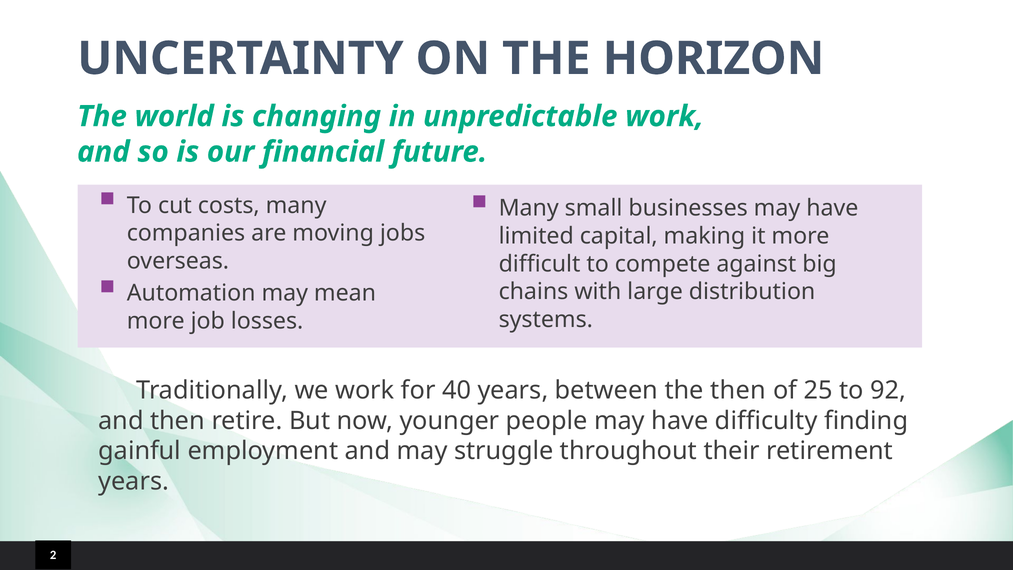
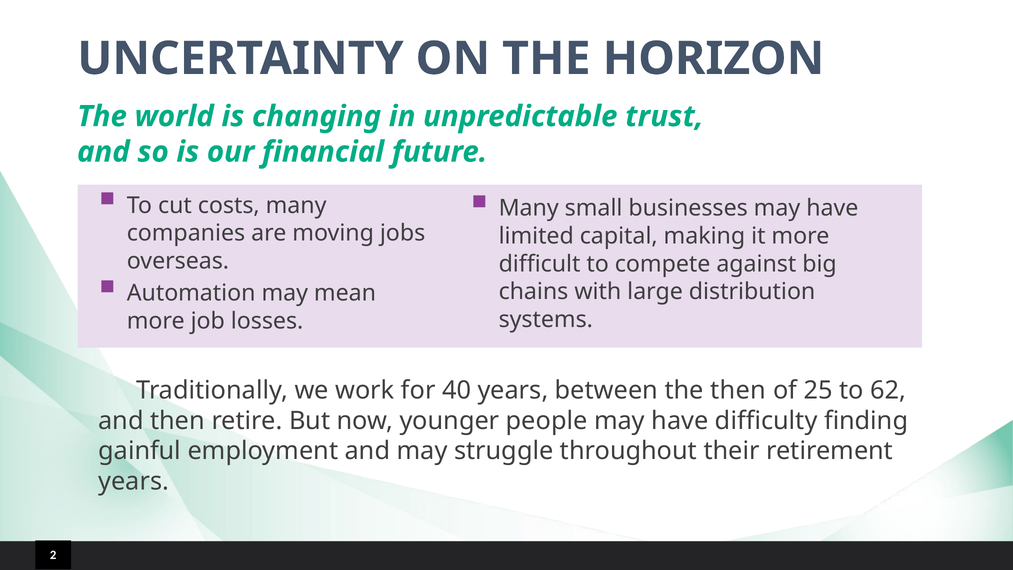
unpredictable work: work -> trust (664, 116)
92: 92 -> 62 (888, 390)
